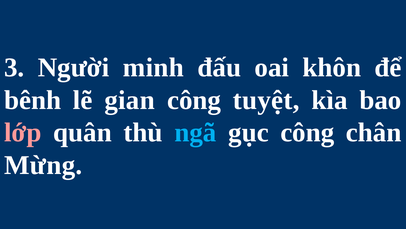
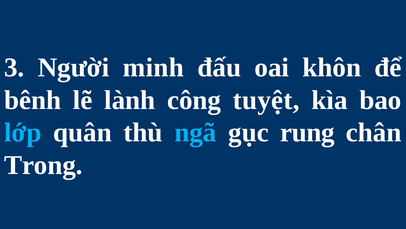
gian: gian -> lành (130, 100)
lớp colour: pink -> light blue (23, 132)
gục công: công -> rung (307, 132)
Mừng: Mừng -> Trong (43, 165)
